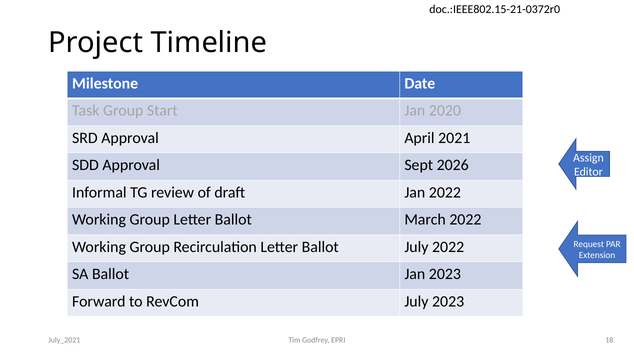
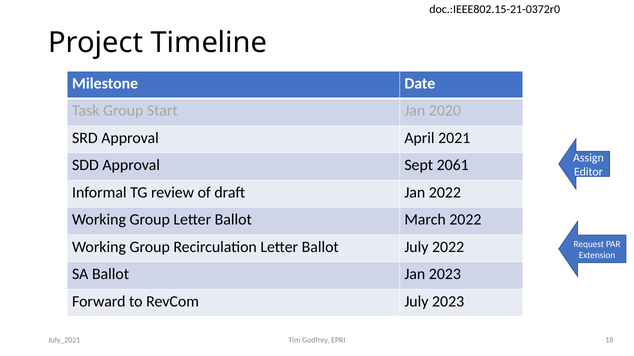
2026: 2026 -> 2061 (453, 165)
